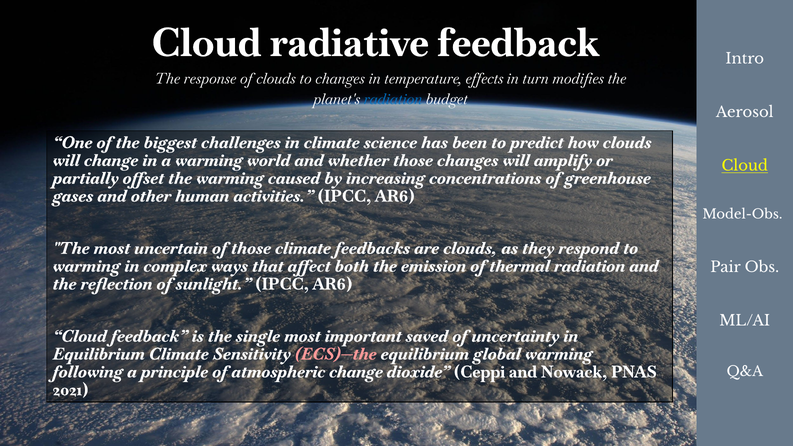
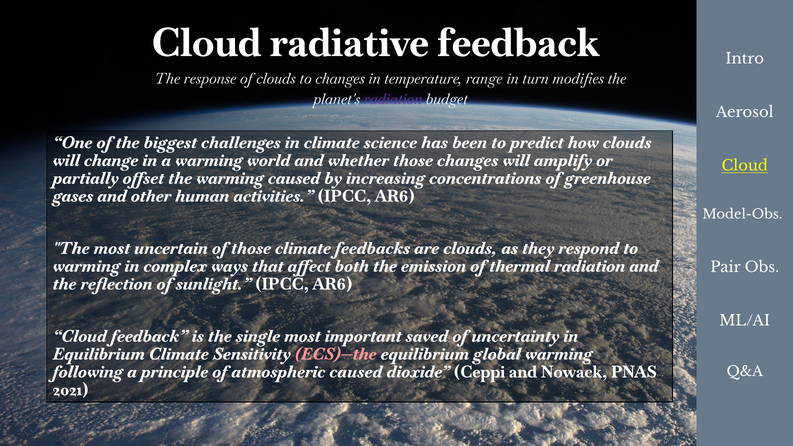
effects: effects -> range (484, 79)
radiation colour: blue -> purple (393, 100)
atmospheric change: change -> caused (356, 372)
